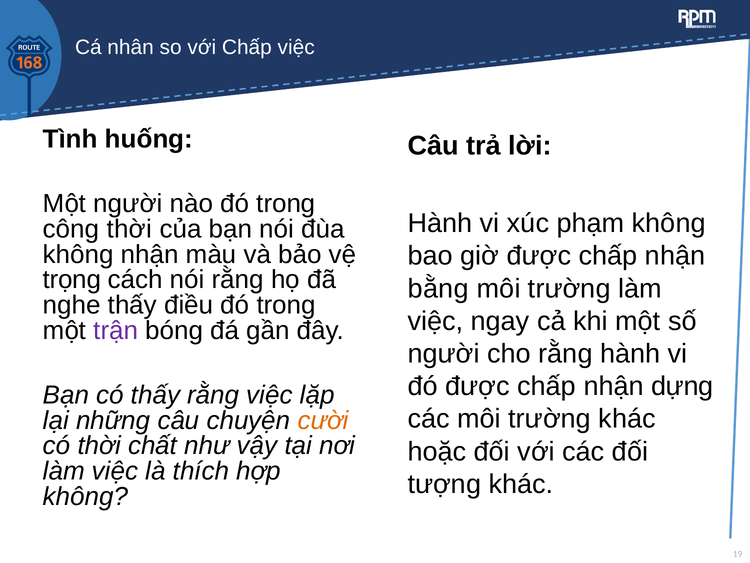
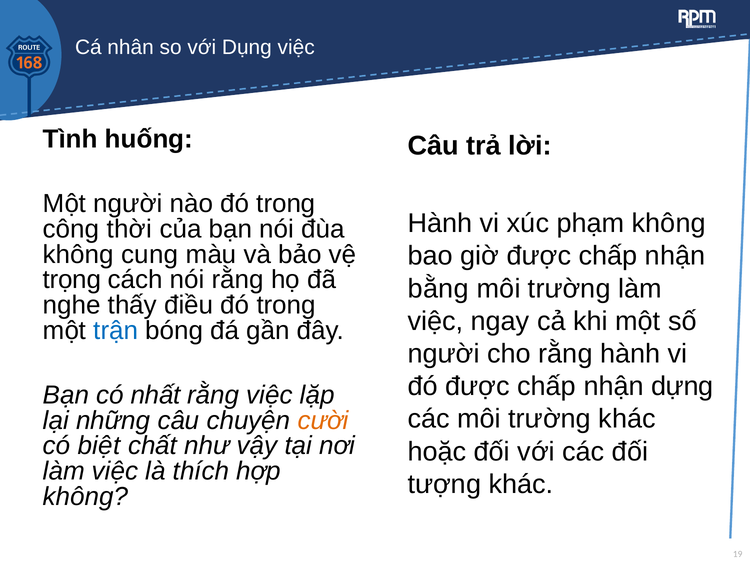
với Chấp: Chấp -> Dụng (247, 47)
không nhận: nhận -> cung (150, 254)
trận colour: purple -> blue (116, 330)
có thấy: thấy -> nhất (156, 395)
có thời: thời -> biệt (99, 445)
